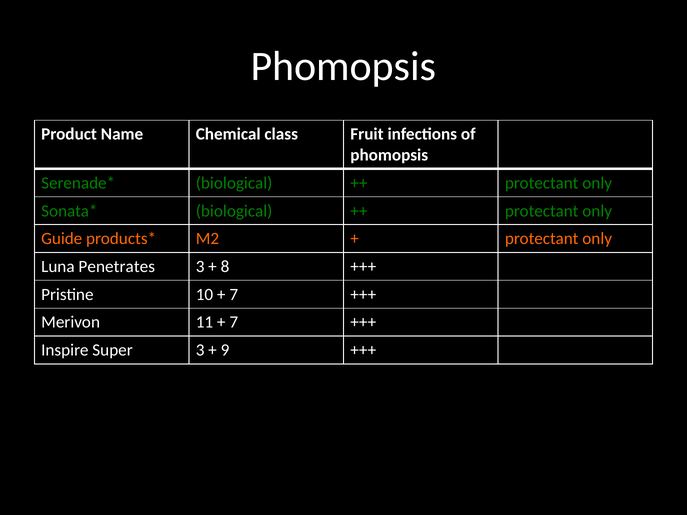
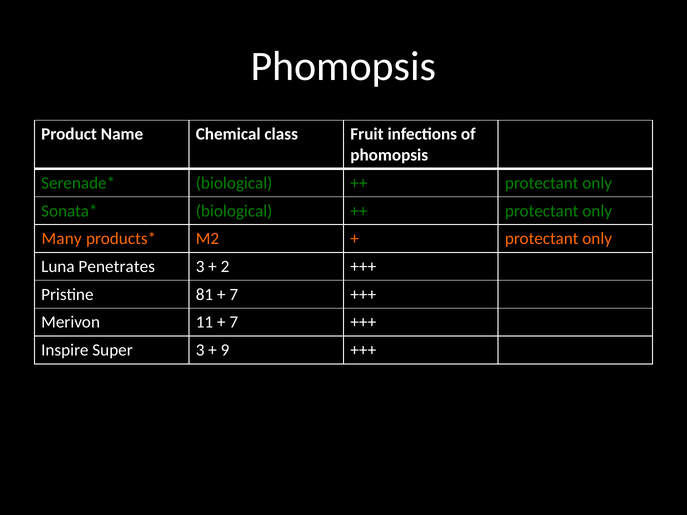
Guide: Guide -> Many (62, 239)
8: 8 -> 2 (225, 267)
10: 10 -> 81 (204, 295)
